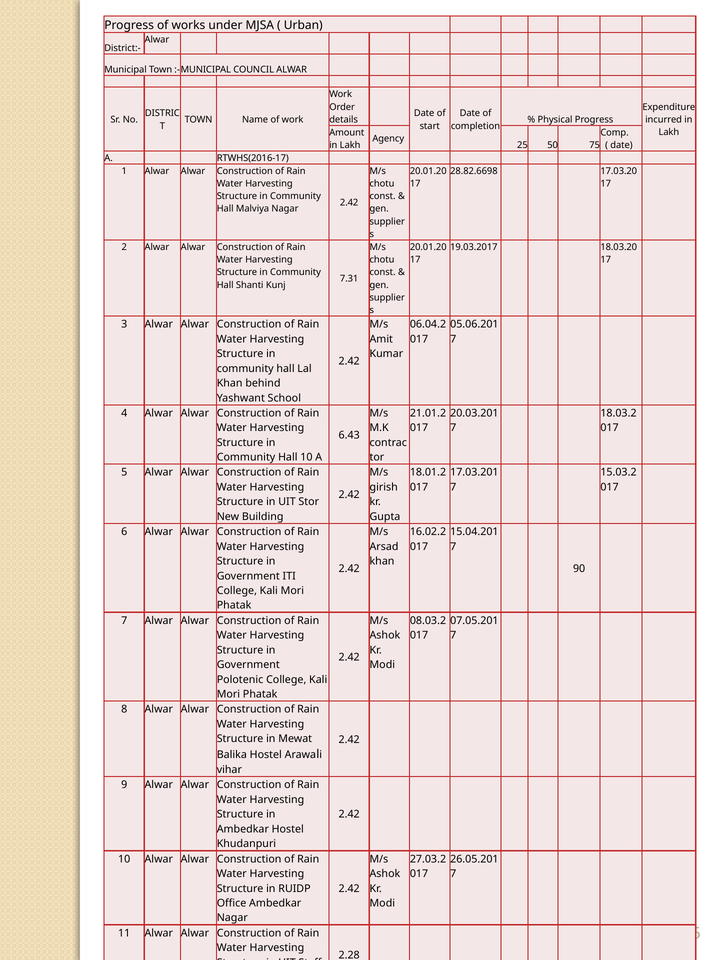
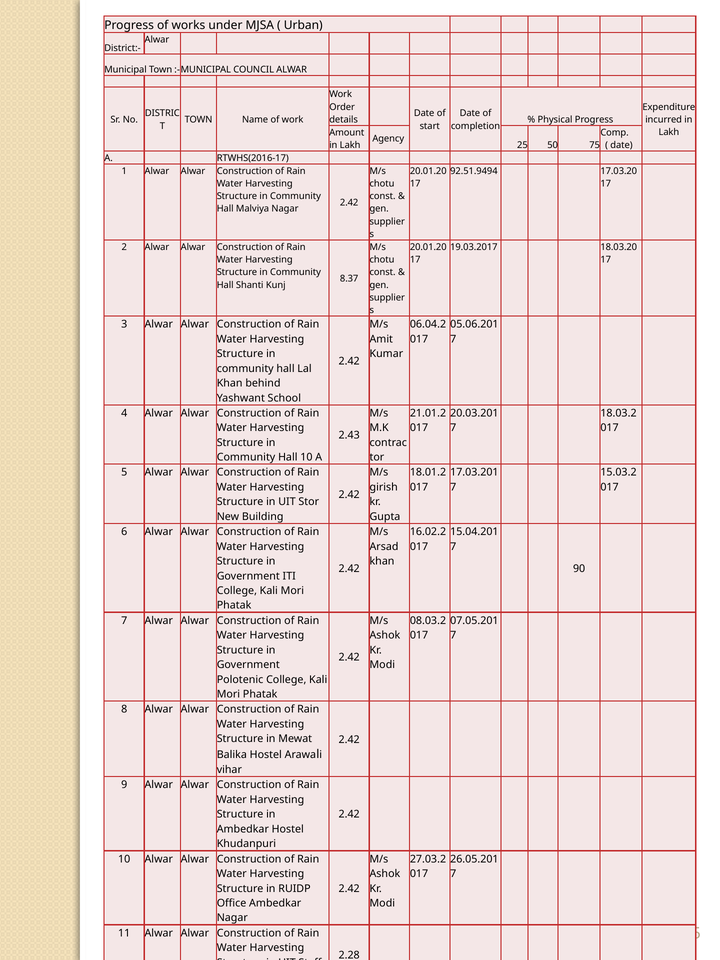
28.82.6698: 28.82.6698 -> 92.51.9494 (474, 171)
7.31: 7.31 -> 8.37 (349, 279)
6.43: 6.43 -> 2.43 (349, 435)
